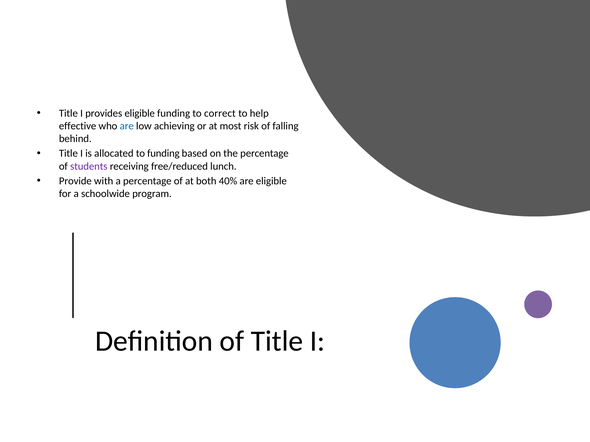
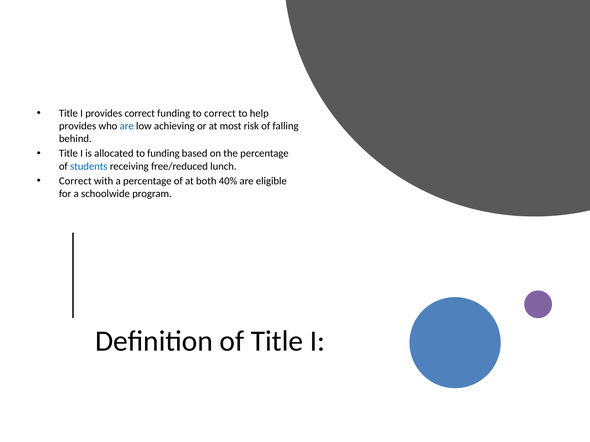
provides eligible: eligible -> correct (140, 113)
effective: effective -> provides (78, 126)
students colour: purple -> blue (89, 166)
Provide: Provide -> Correct (75, 181)
